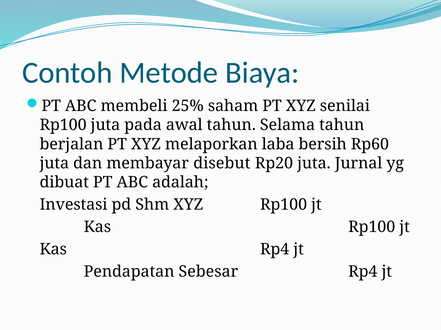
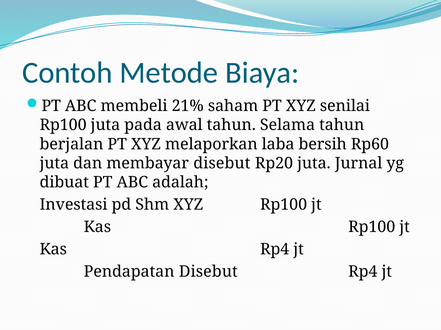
25%: 25% -> 21% (188, 106)
Pendapatan Sebesar: Sebesar -> Disebut (208, 272)
